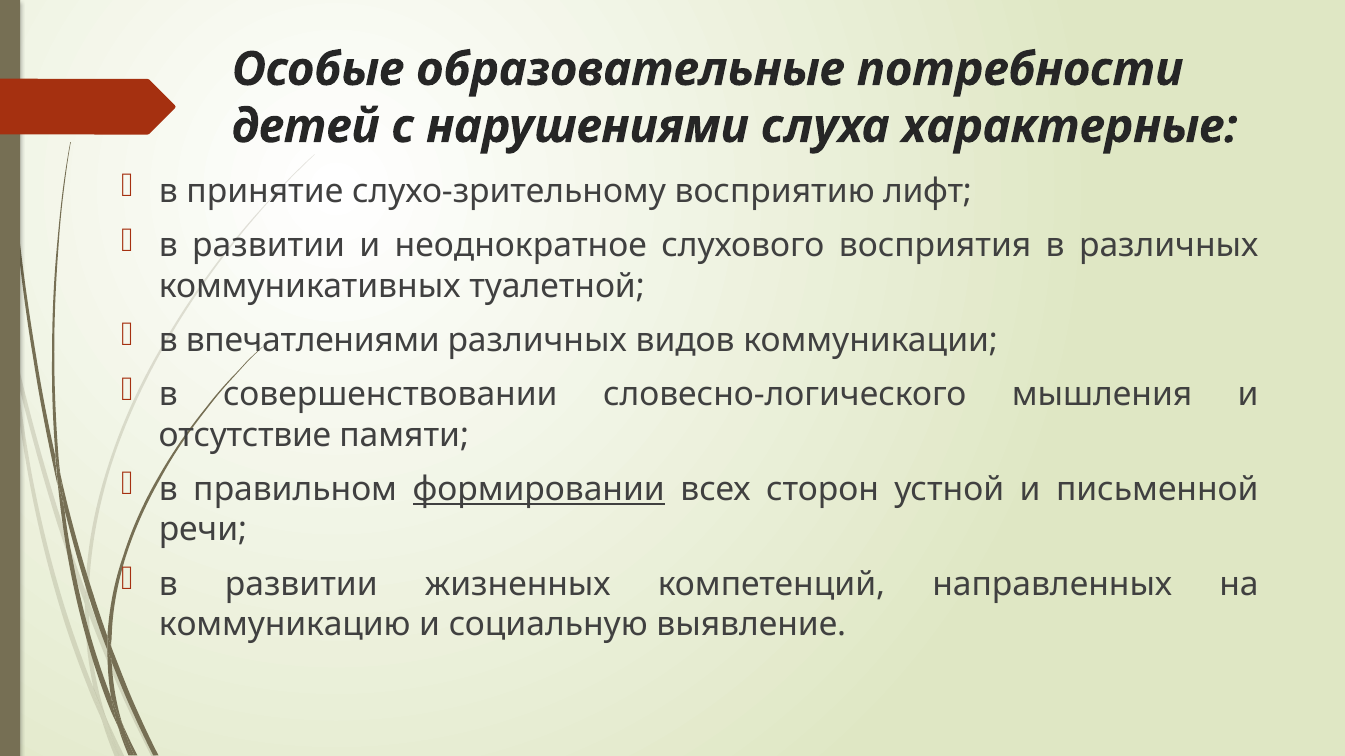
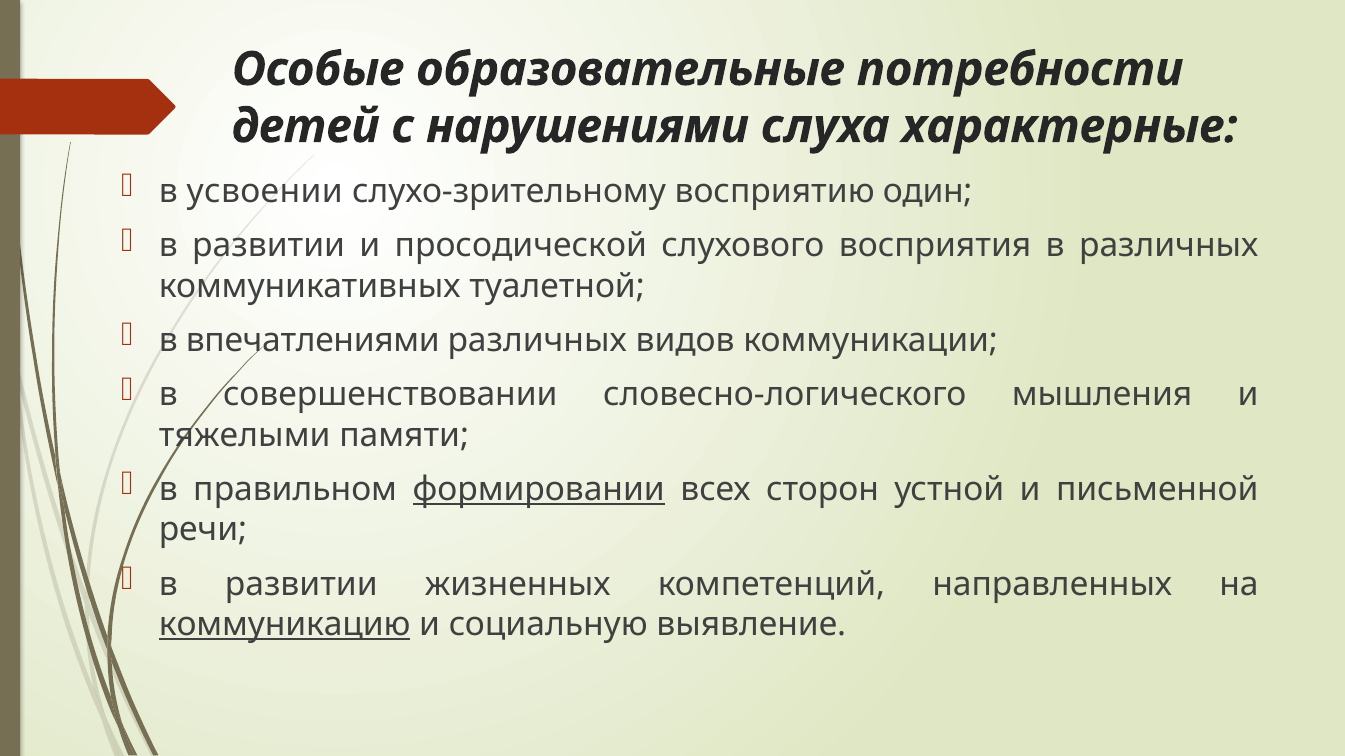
принятие: принятие -> усвоении (265, 192)
лифт: лифт -> один (928, 192)
неоднократное: неоднократное -> просодической (521, 246)
отсутствие: отсутствие -> тяжелыми (245, 435)
коммуникацию underline: none -> present (285, 625)
